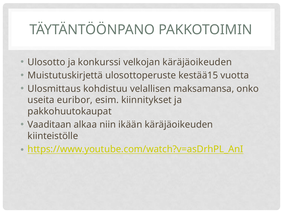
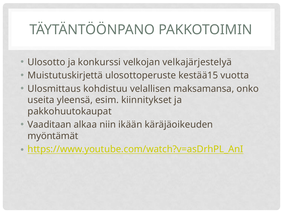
velkojan käräjäoikeuden: käräjäoikeuden -> velkajärjestelyä (197, 62)
euribor: euribor -> yleensä (75, 100)
kiinteistölle: kiinteistölle -> myöntämät (53, 136)
